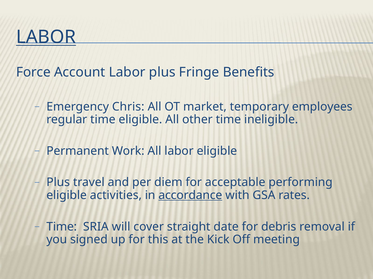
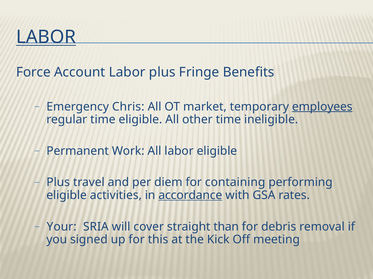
employees underline: none -> present (322, 107)
acceptable: acceptable -> containing (235, 183)
Time: Time -> Your (62, 227)
date: date -> than (226, 227)
